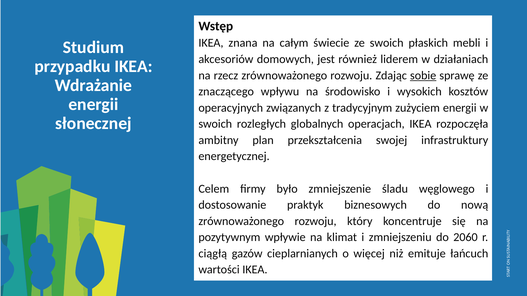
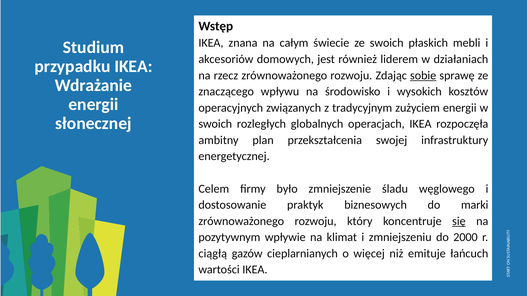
nową: nową -> marki (475, 205)
się underline: none -> present (459, 221)
2060: 2060 -> 2000 (465, 238)
